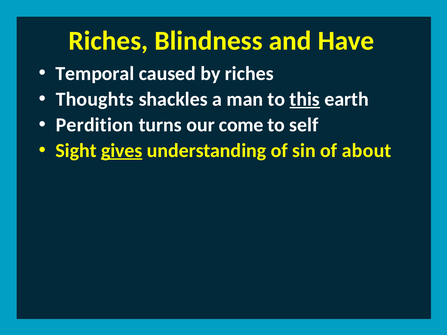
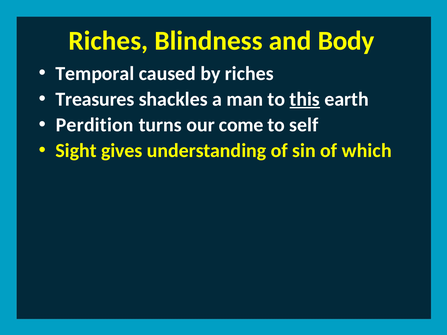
Have: Have -> Body (346, 41)
Thoughts: Thoughts -> Treasures (95, 99)
gives underline: present -> none (122, 151)
about: about -> which (367, 151)
